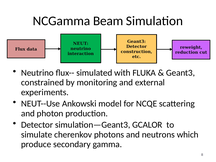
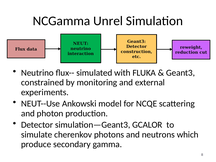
Beam: Beam -> Unrel (108, 21)
